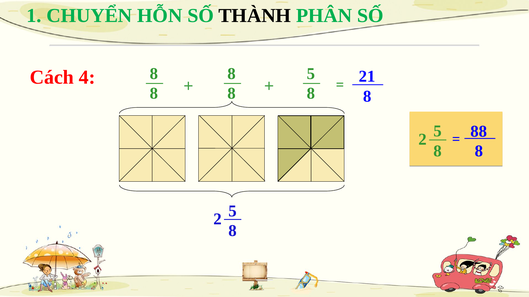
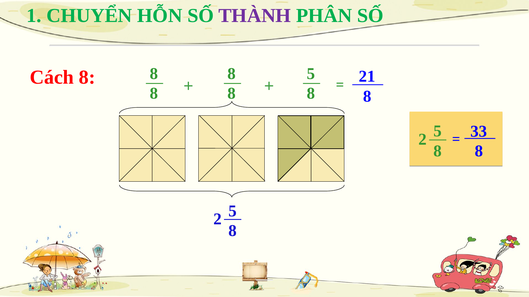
THÀNH colour: black -> purple (255, 16)
Cách 4: 4 -> 8 (87, 77)
88: 88 -> 33 (479, 132)
